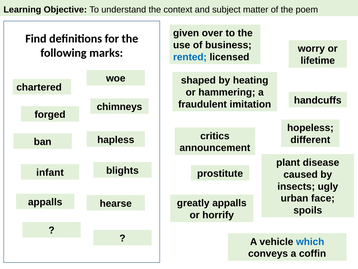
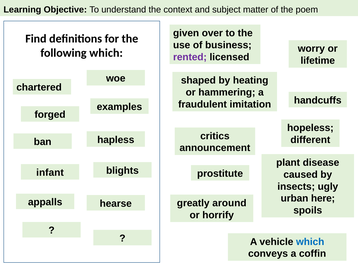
following marks: marks -> which (106, 53)
rented colour: blue -> purple (190, 57)
chimneys: chimneys -> examples (119, 107)
face: face -> here (323, 198)
greatly appalls: appalls -> around (229, 203)
